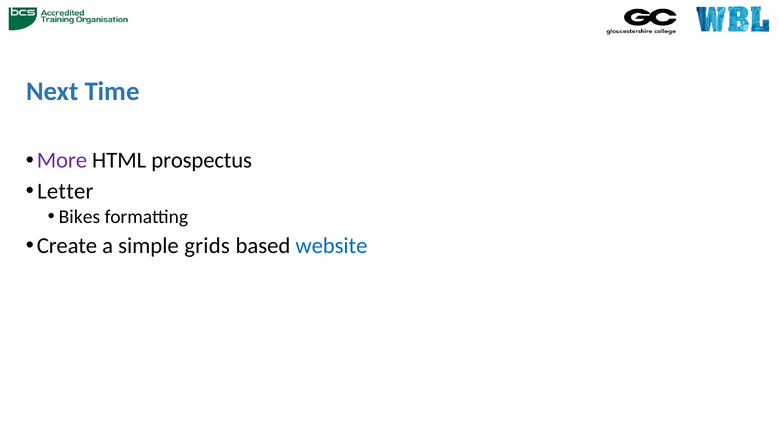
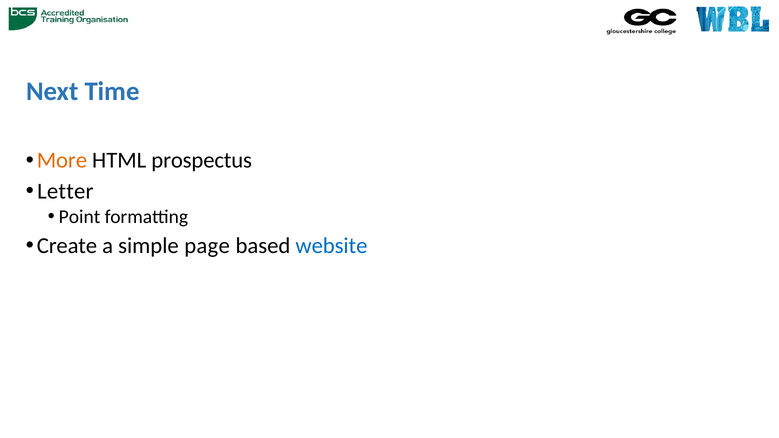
More colour: purple -> orange (62, 161)
Bikes: Bikes -> Point (79, 217)
grids: grids -> page (207, 246)
